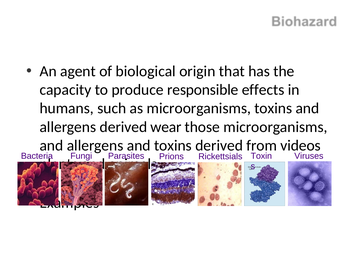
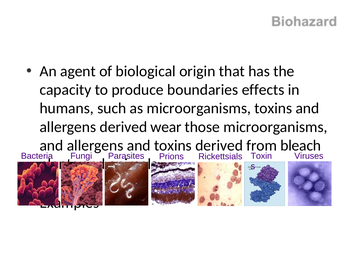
responsible: responsible -> boundaries (203, 90)
videos: videos -> bleach (301, 146)
